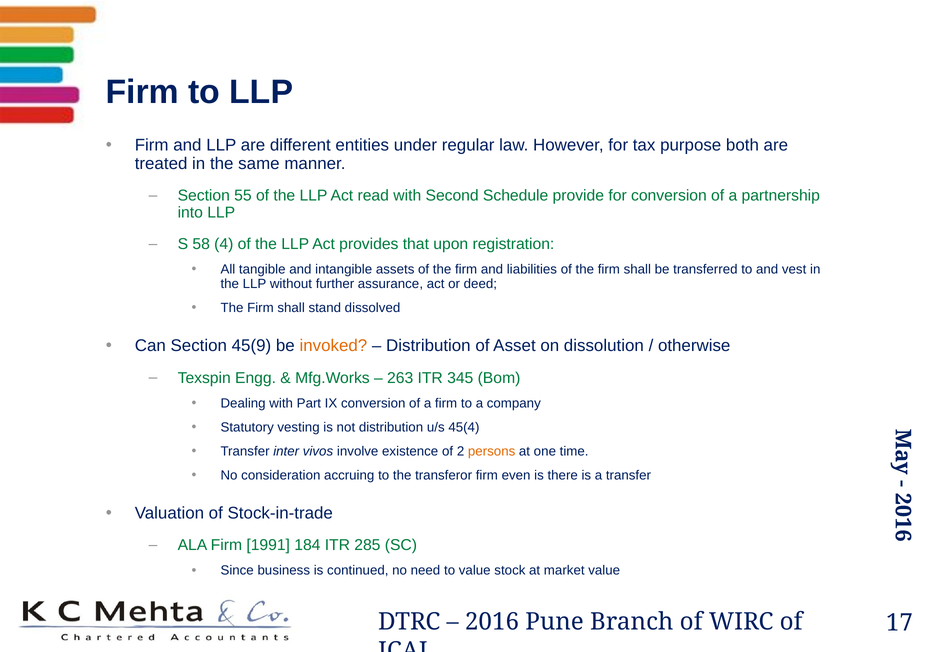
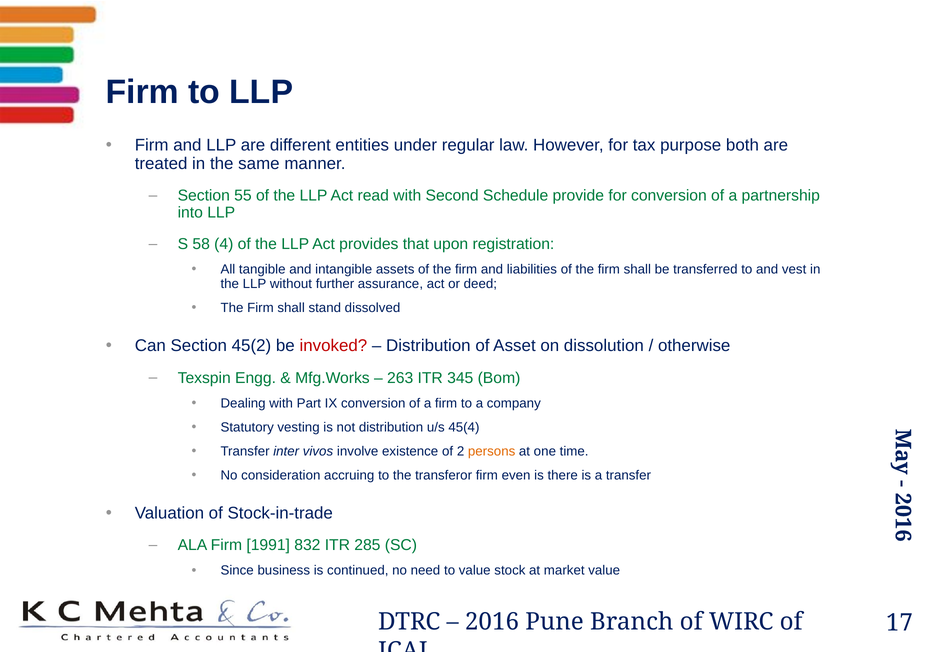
45(9: 45(9 -> 45(2 (251, 346)
invoked colour: orange -> red (333, 346)
184: 184 -> 832 (307, 545)
